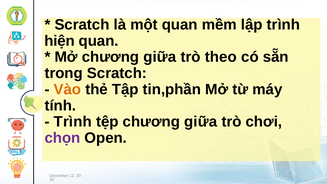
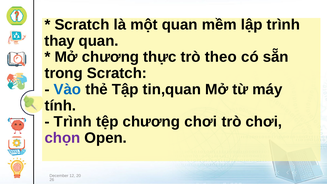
hiện: hiện -> thay (60, 41)
Mở chương giữa: giữa -> thực (160, 57)
Vào colour: orange -> blue (67, 89)
tin,phần: tin,phần -> tin,quan (172, 89)
tệp chương giữa: giữa -> chơi (201, 122)
